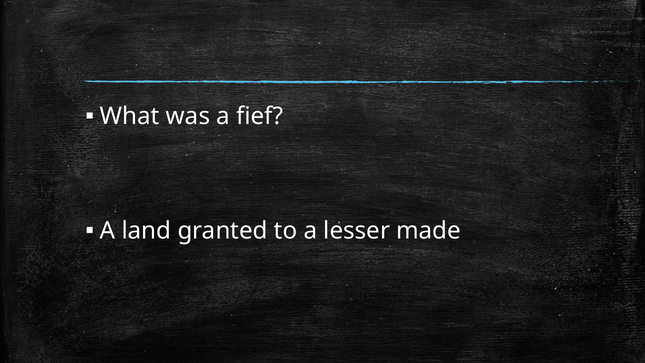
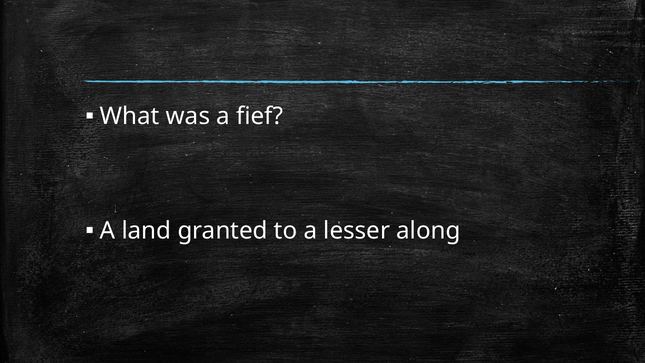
made: made -> along (429, 231)
